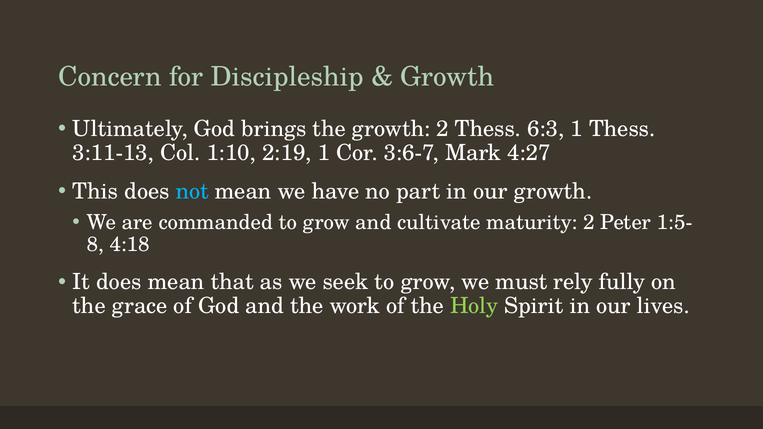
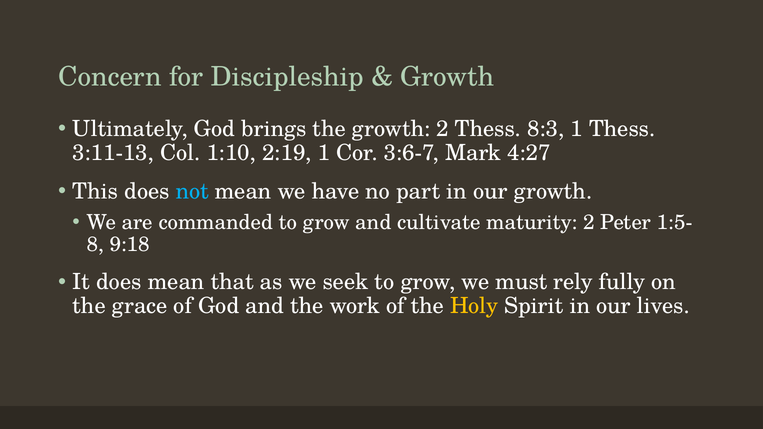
6:3: 6:3 -> 8:3 (546, 129)
4:18: 4:18 -> 9:18 (130, 245)
Holy colour: light green -> yellow (474, 306)
